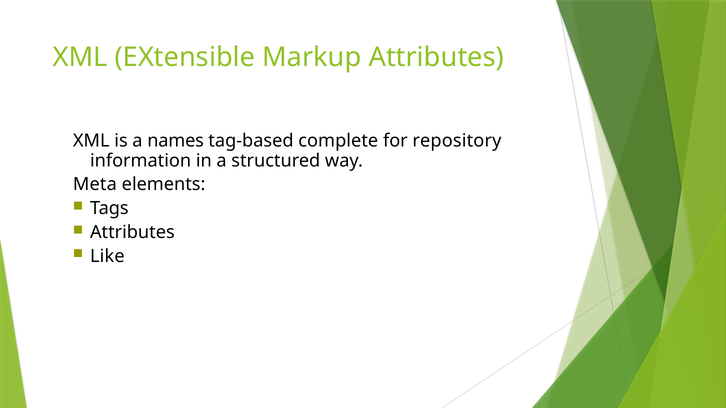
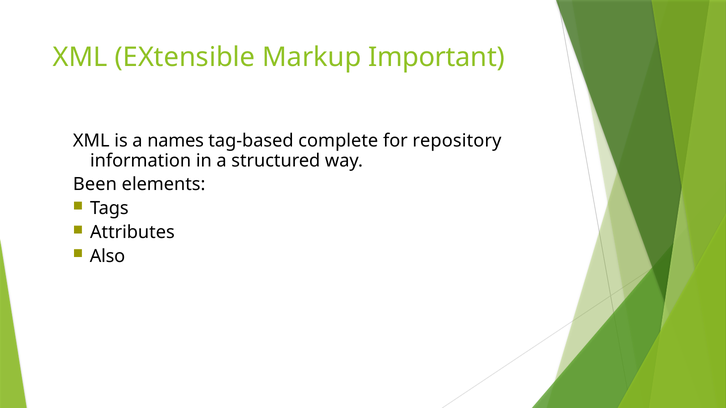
Markup Attributes: Attributes -> Important (436, 57)
Meta: Meta -> Been (95, 185)
Like: Like -> Also (107, 256)
